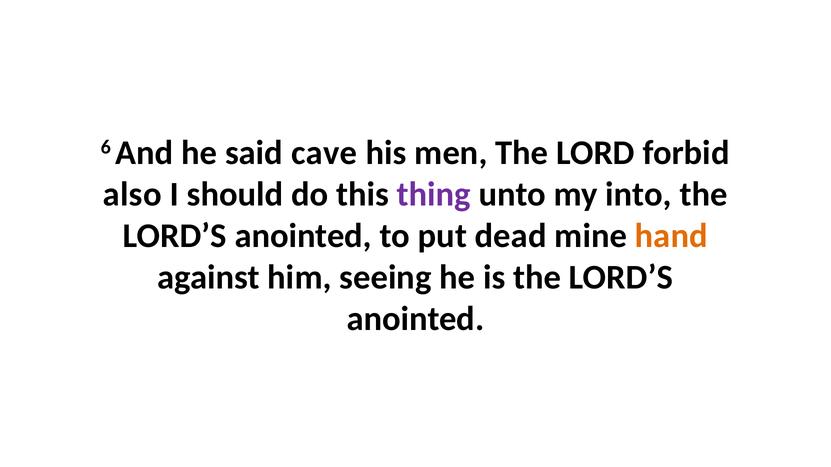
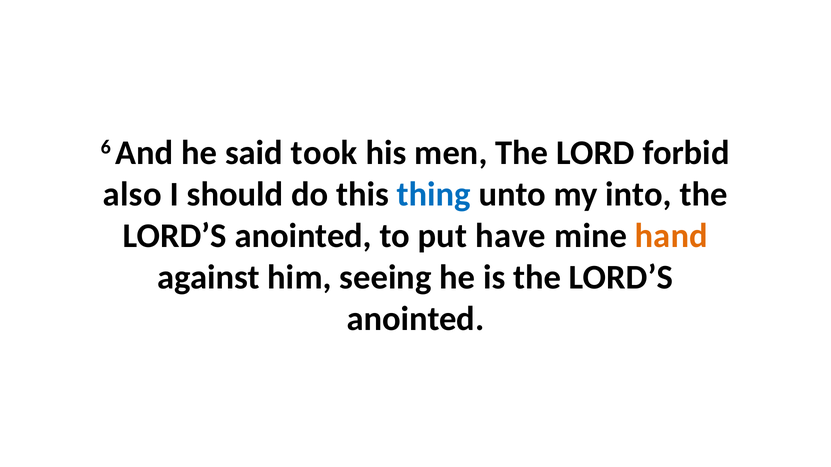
cave: cave -> took (324, 153)
thing colour: purple -> blue (434, 195)
dead: dead -> have (511, 236)
